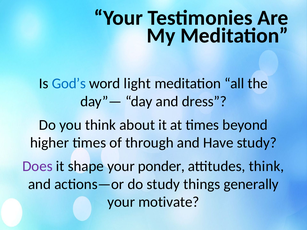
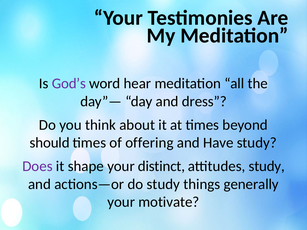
God’s colour: blue -> purple (69, 84)
light: light -> hear (137, 84)
higher: higher -> should (50, 143)
through: through -> offering (149, 143)
ponder: ponder -> distinct (161, 166)
attitudes think: think -> study (267, 166)
